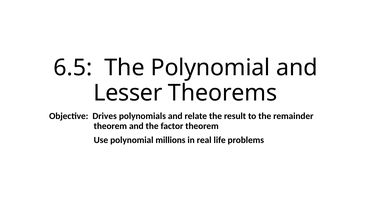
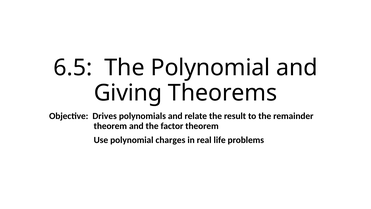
Lesser: Lesser -> Giving (128, 93)
millions: millions -> charges (170, 140)
